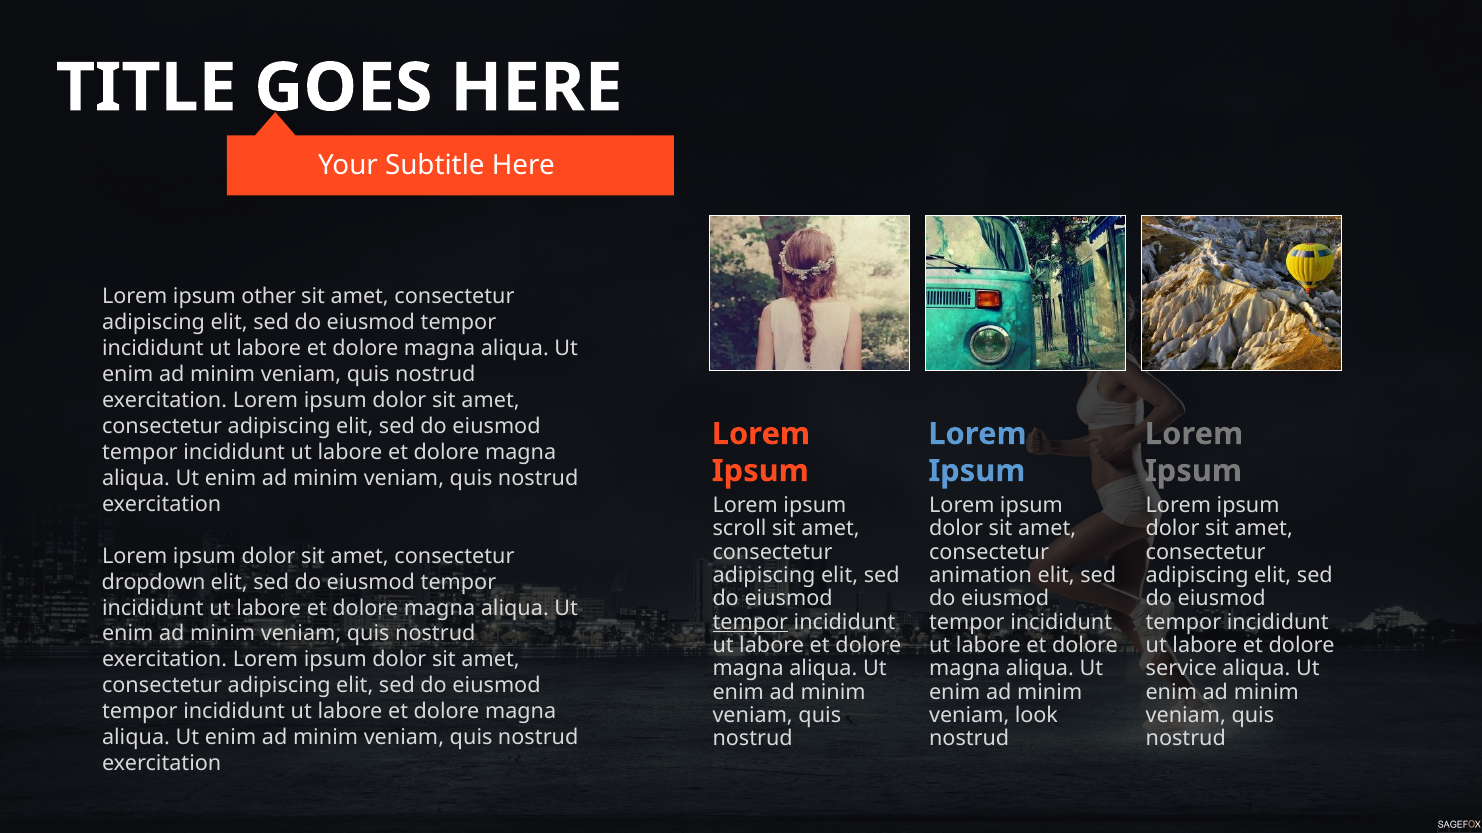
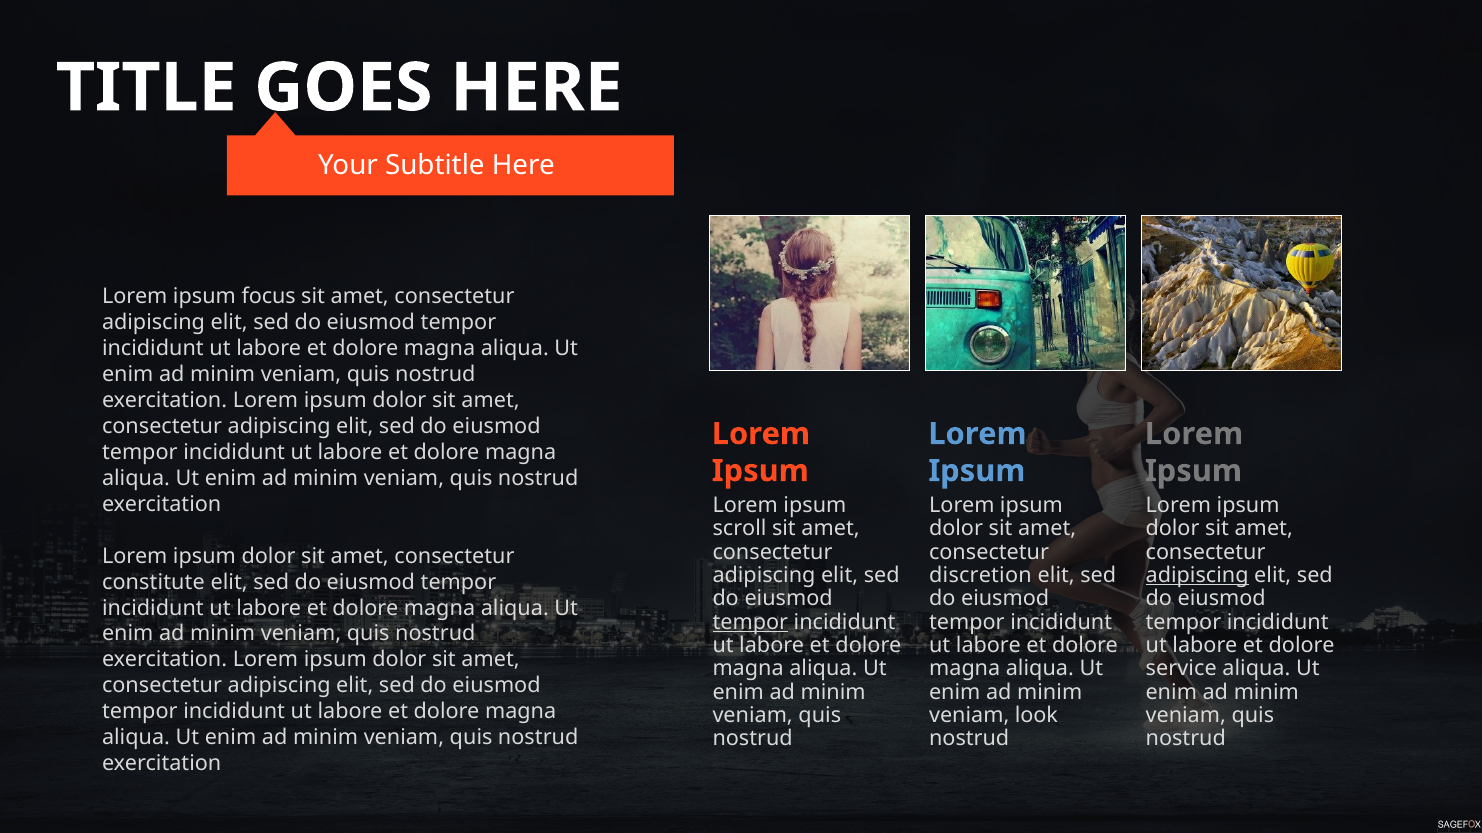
other: other -> focus (269, 297)
animation: animation -> discretion (980, 576)
adipiscing underline: none -> present (1197, 576)
dropdown: dropdown -> constitute (153, 582)
